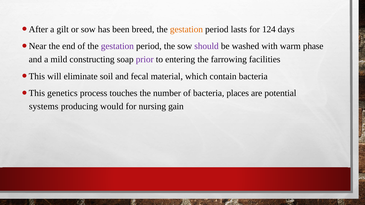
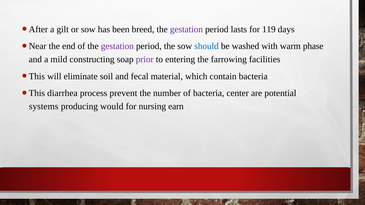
gestation colour: orange -> purple (186, 29)
124: 124 -> 119 (269, 29)
should colour: purple -> blue (207, 46)
genetics: genetics -> diarrhea (62, 93)
touches: touches -> prevent (123, 93)
places: places -> center (238, 93)
gain: gain -> earn (176, 106)
